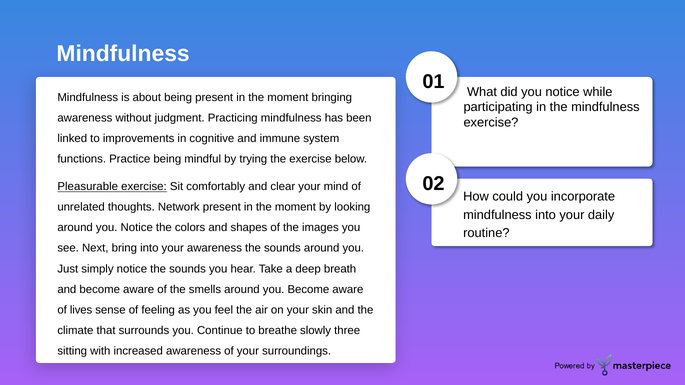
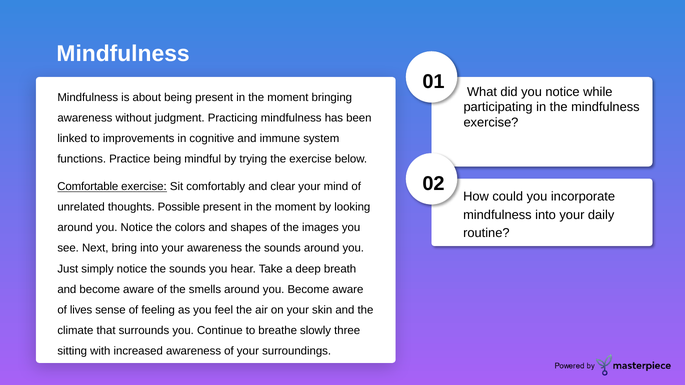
Pleasurable: Pleasurable -> Comfortable (88, 187)
Network: Network -> Possible (179, 207)
